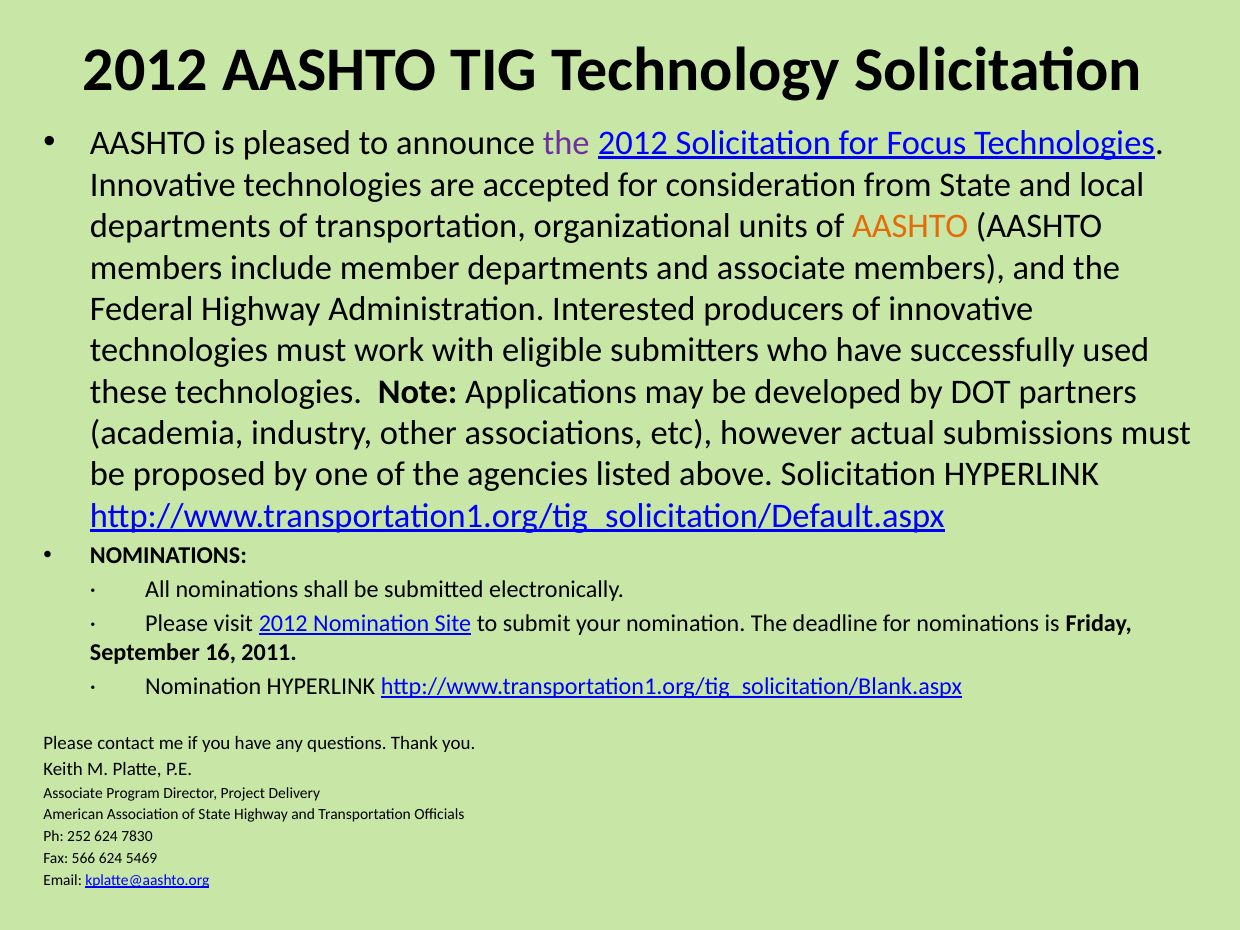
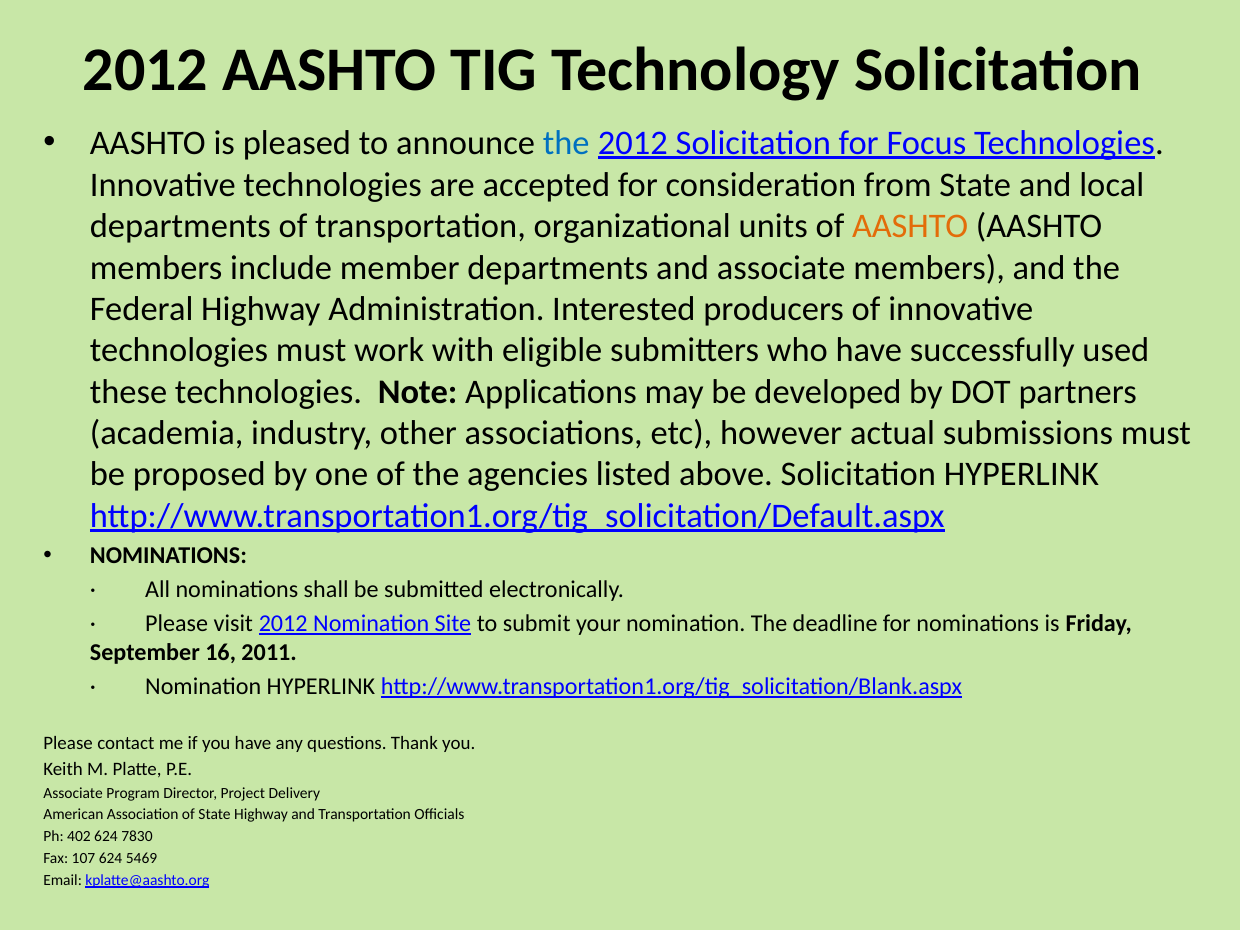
the colour: purple -> blue (566, 143)
252: 252 -> 402 (79, 837)
566: 566 -> 107 (83, 858)
